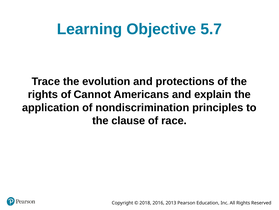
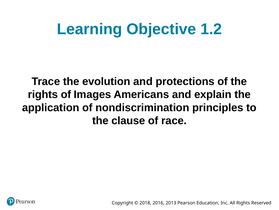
5.7: 5.7 -> 1.2 (211, 29)
Cannot: Cannot -> Images (92, 94)
